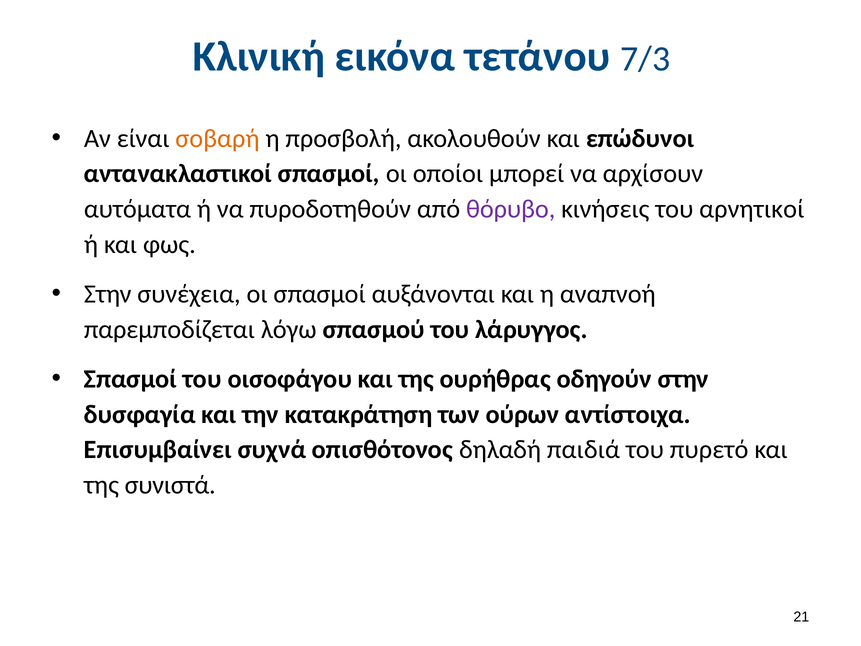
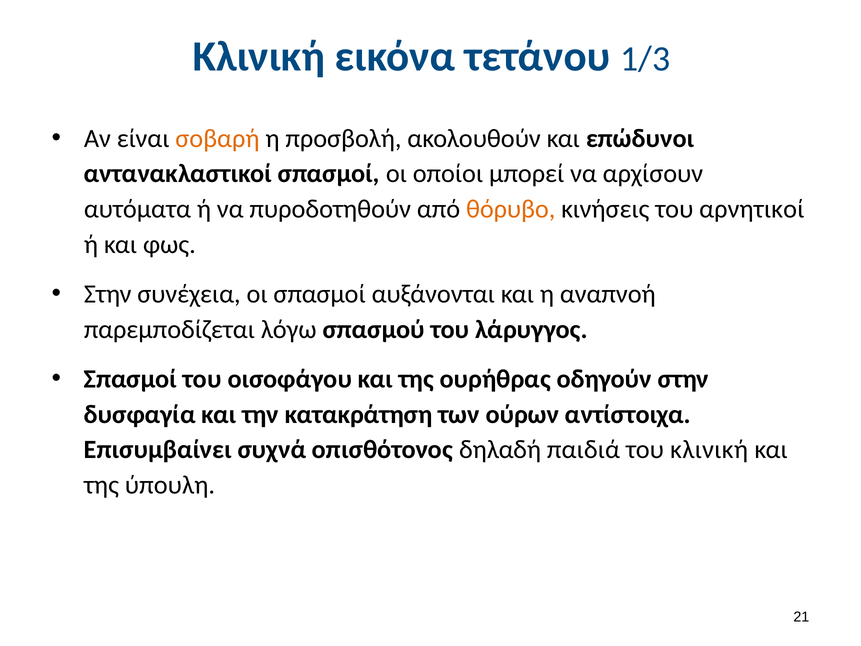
7/3: 7/3 -> 1/3 (645, 59)
θόρυβο colour: purple -> orange (511, 209)
του πυρετό: πυρετό -> κλινική (709, 450)
συνιστά: συνιστά -> ύπουλη (170, 485)
